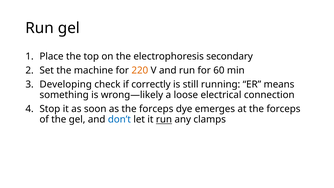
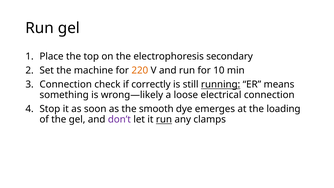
60: 60 -> 10 (219, 70)
Developing: Developing -> Connection (66, 84)
running underline: none -> present (221, 84)
as the forceps: forceps -> smooth (156, 109)
at the forceps: forceps -> loading (283, 109)
don’t colour: blue -> purple (119, 119)
